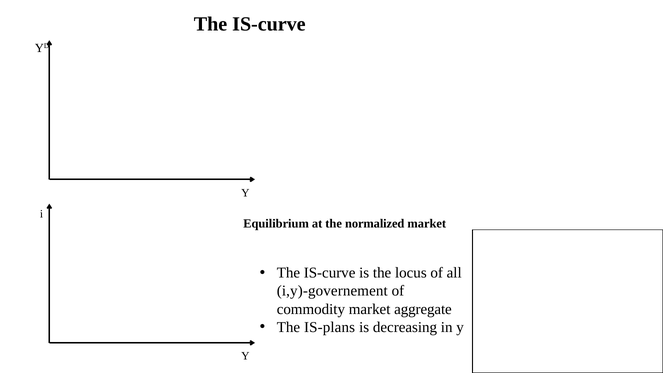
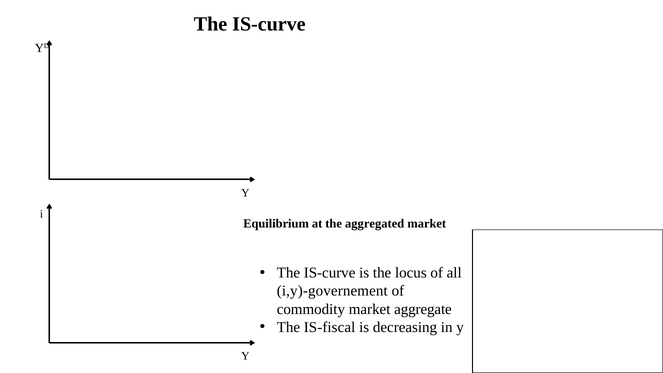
normalized: normalized -> aggregated (375, 224)
IS-plans: IS-plans -> IS-fiscal (330, 327)
